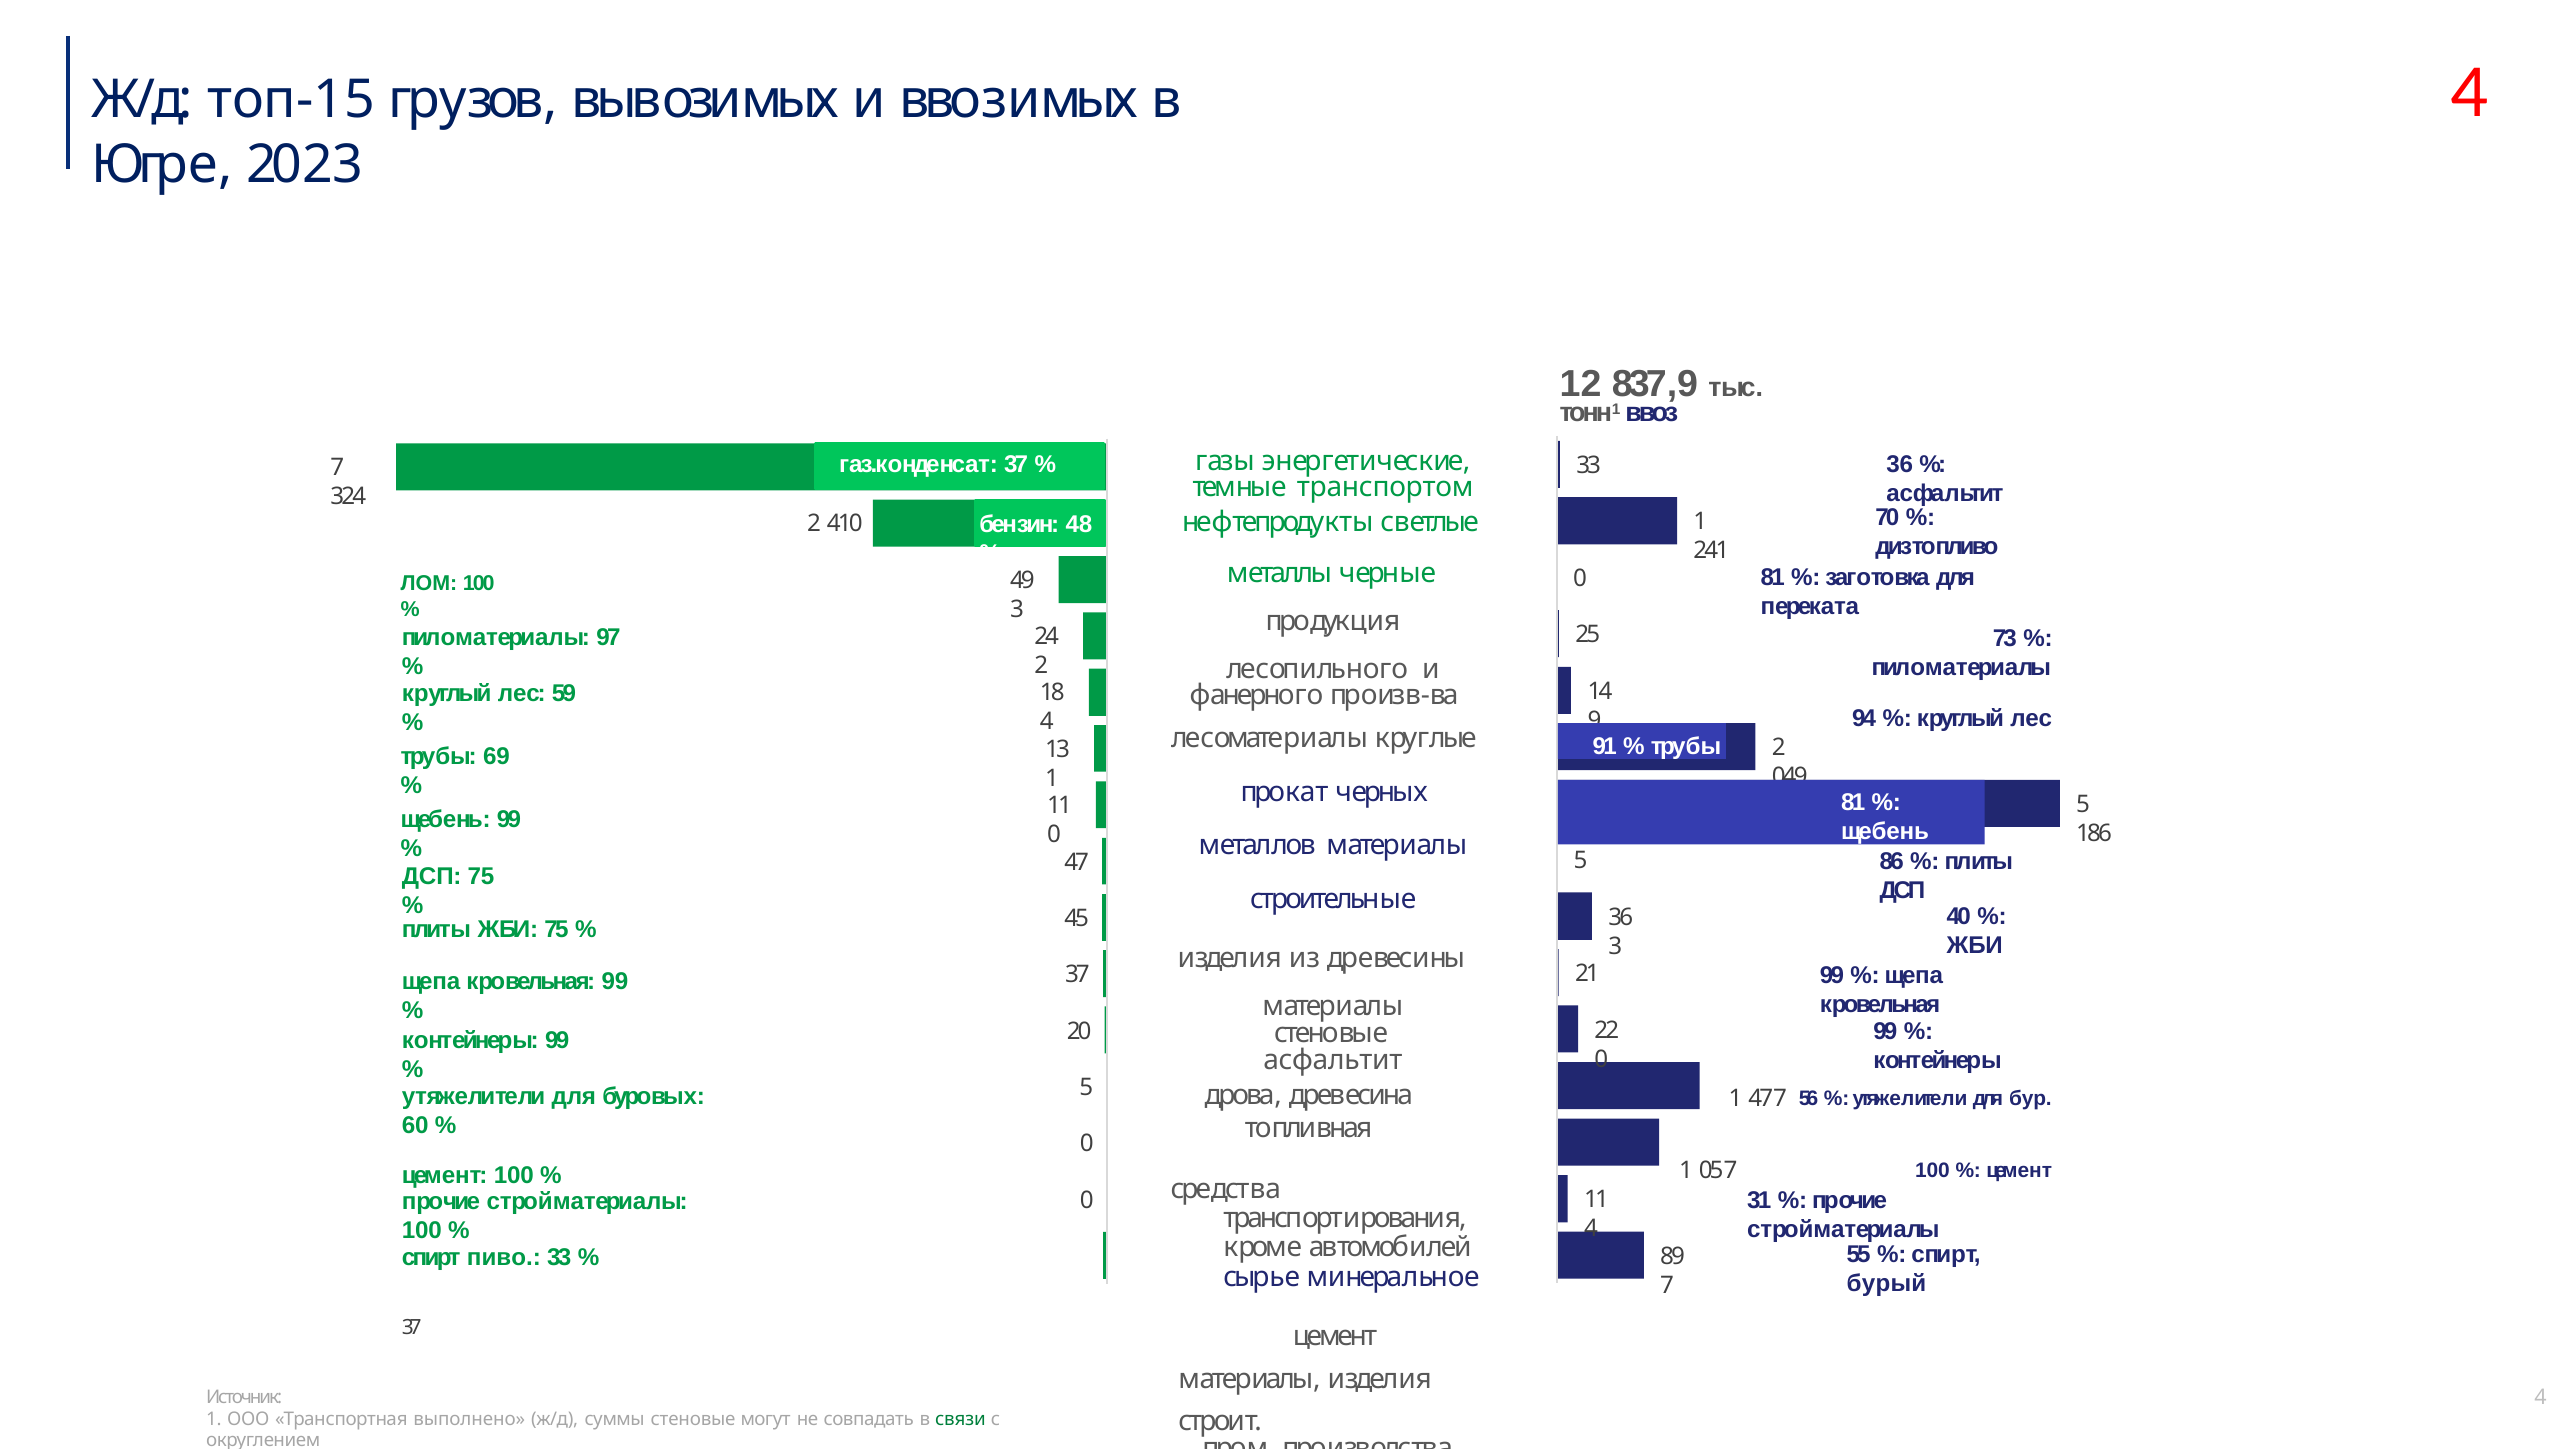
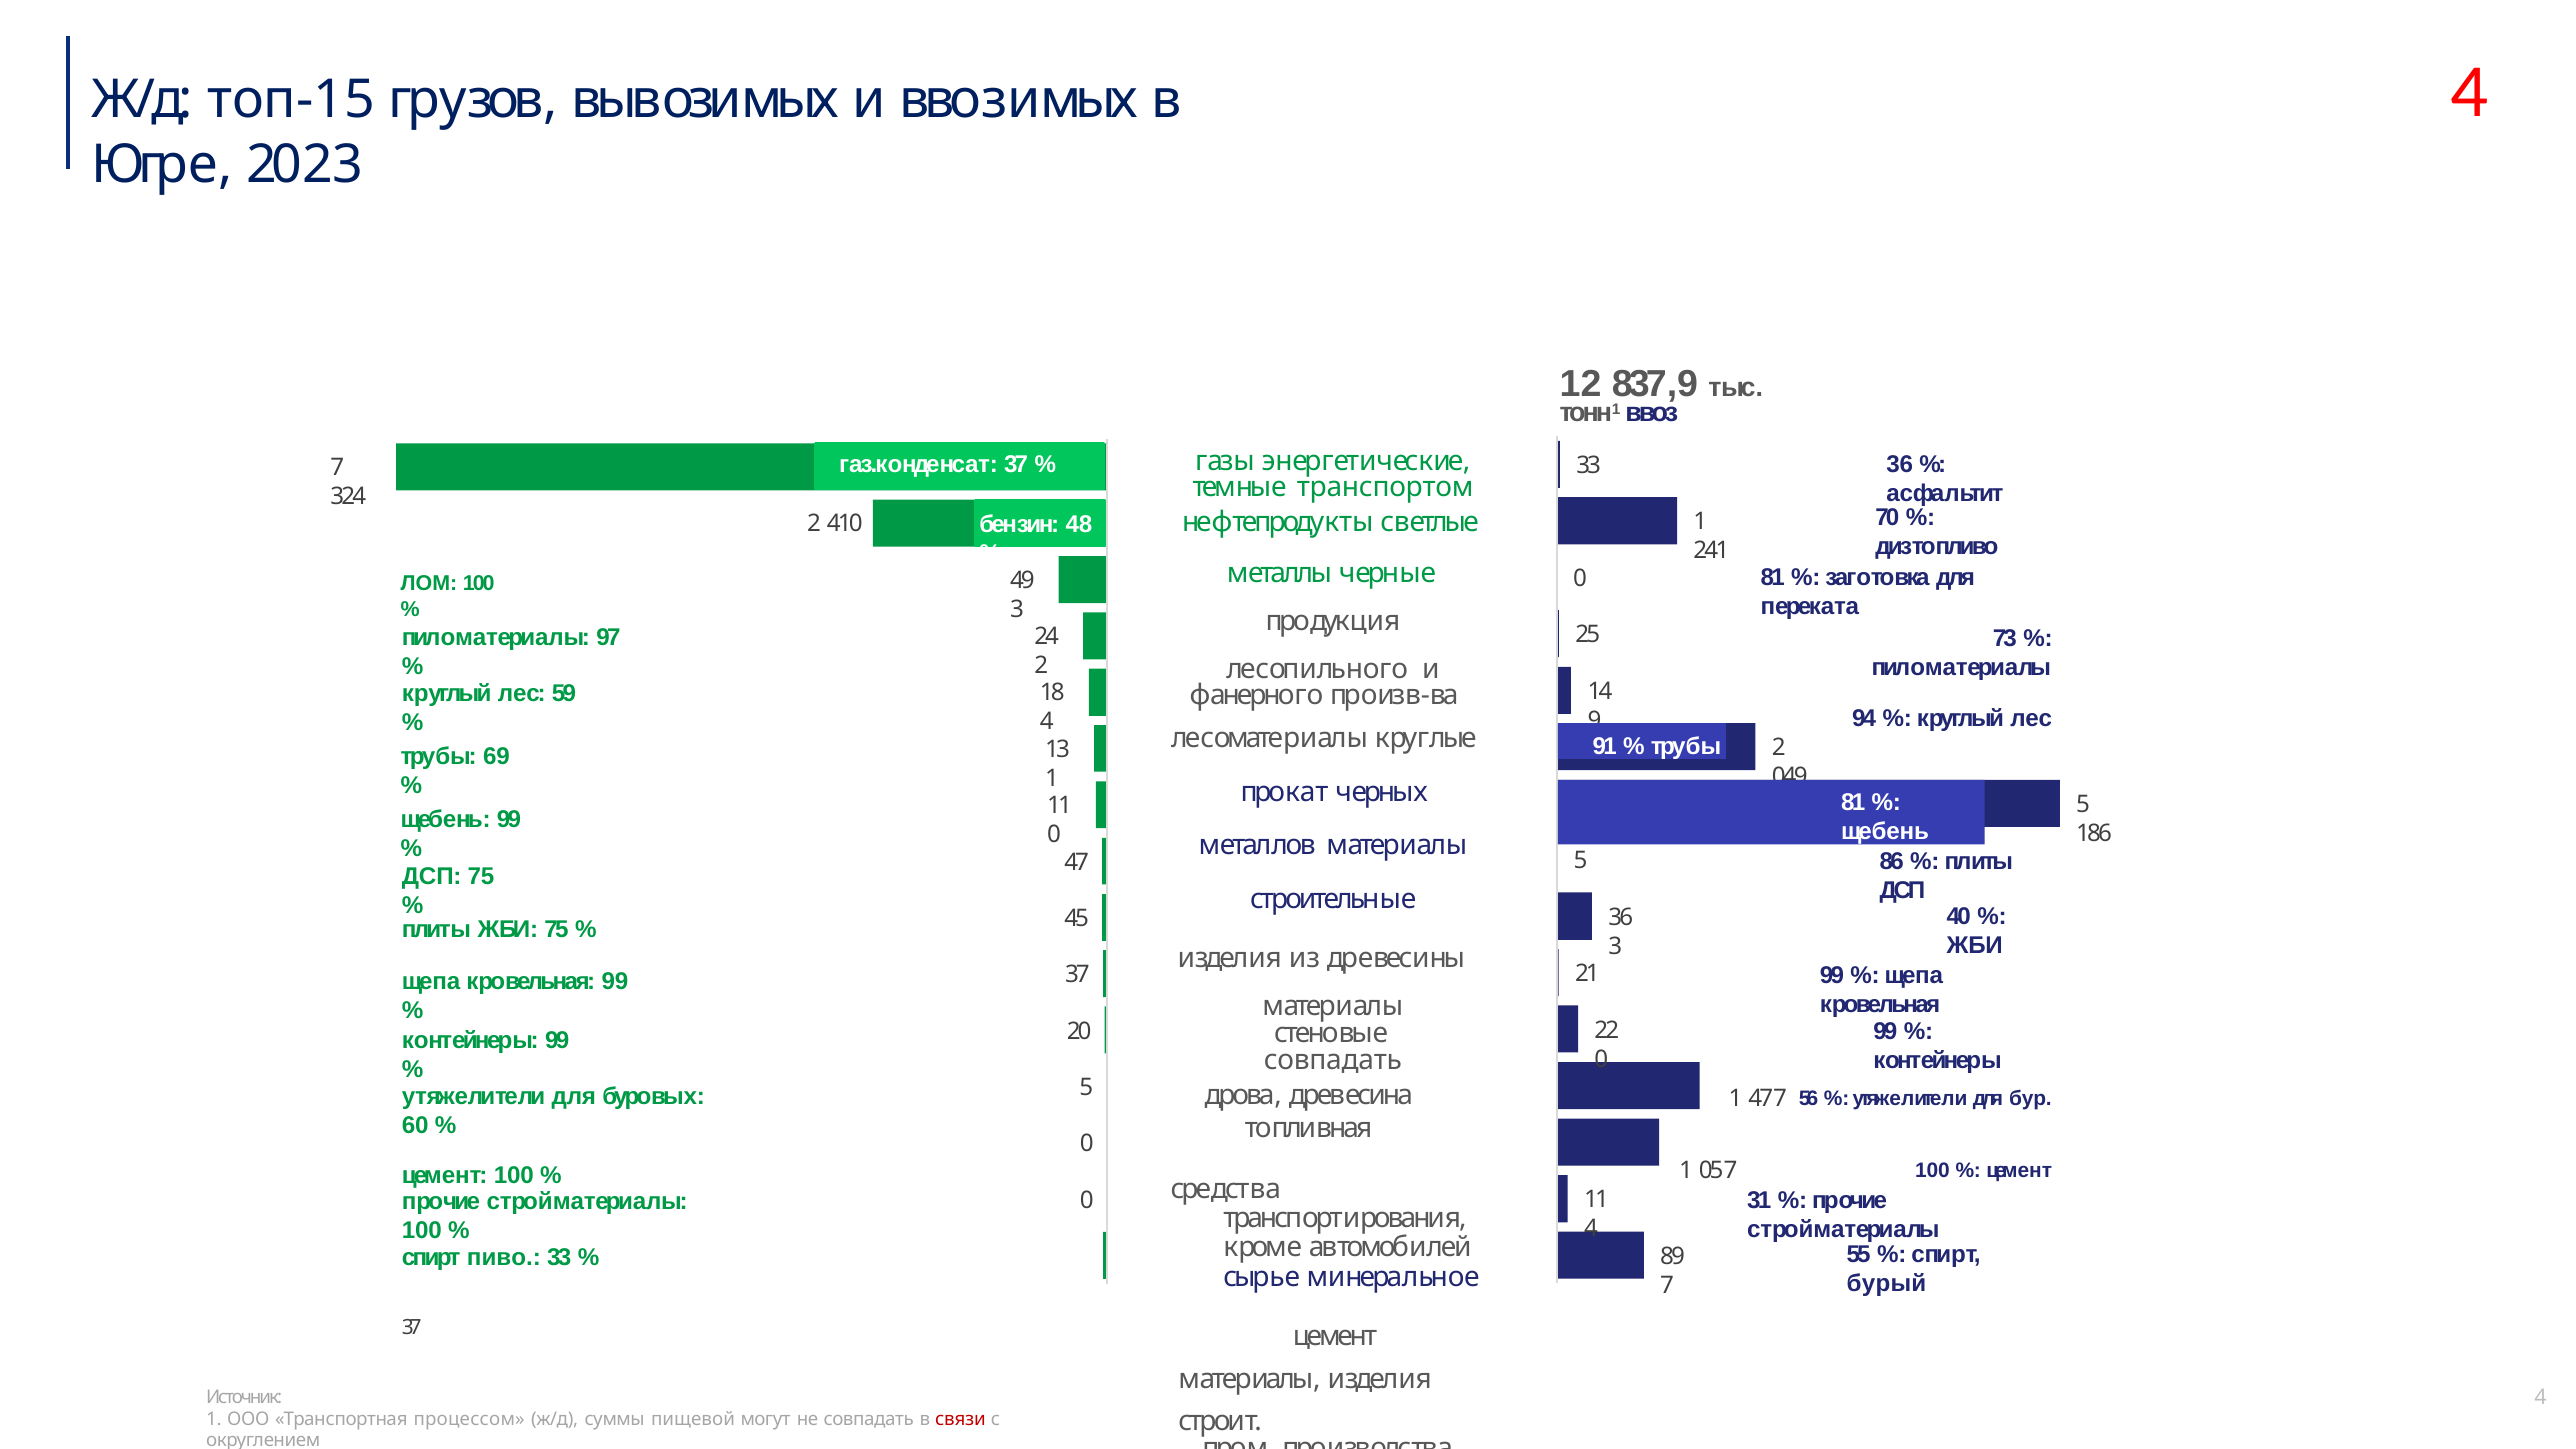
асфальтит: асфальтит -> совпадать (1333, 1060)
выполнено: выполнено -> процессом (469, 1419)
суммы стеновые: стеновые -> пищевой (693, 1419)
связи colour: green -> red (960, 1419)
